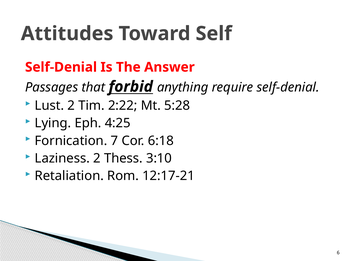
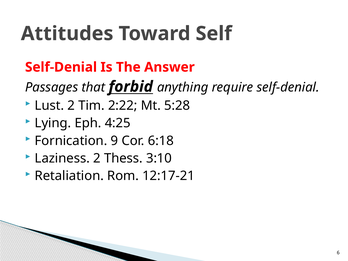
7: 7 -> 9 (114, 141)
